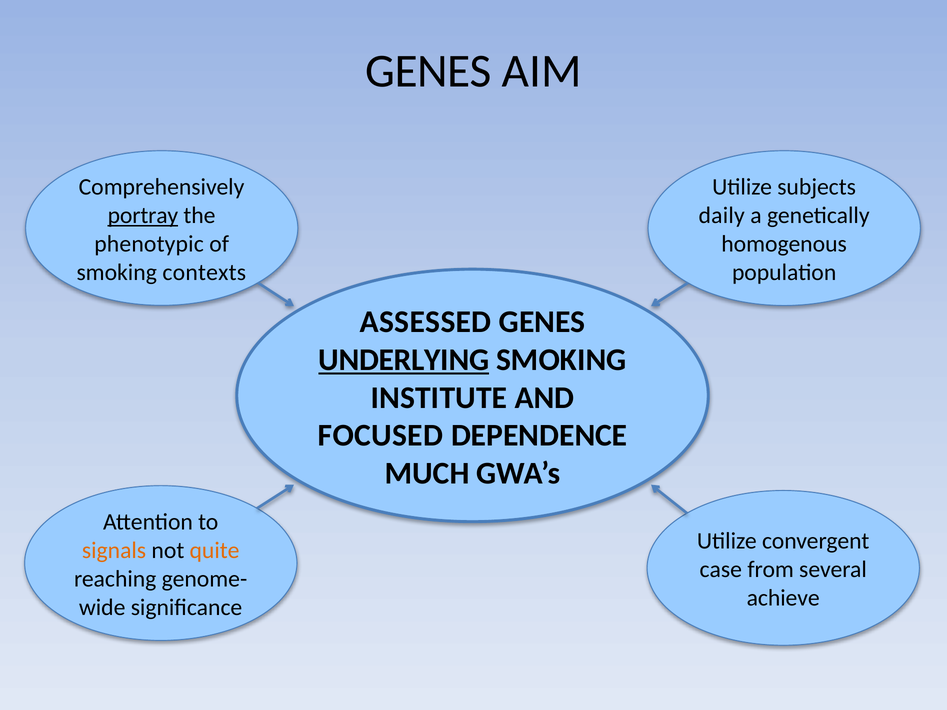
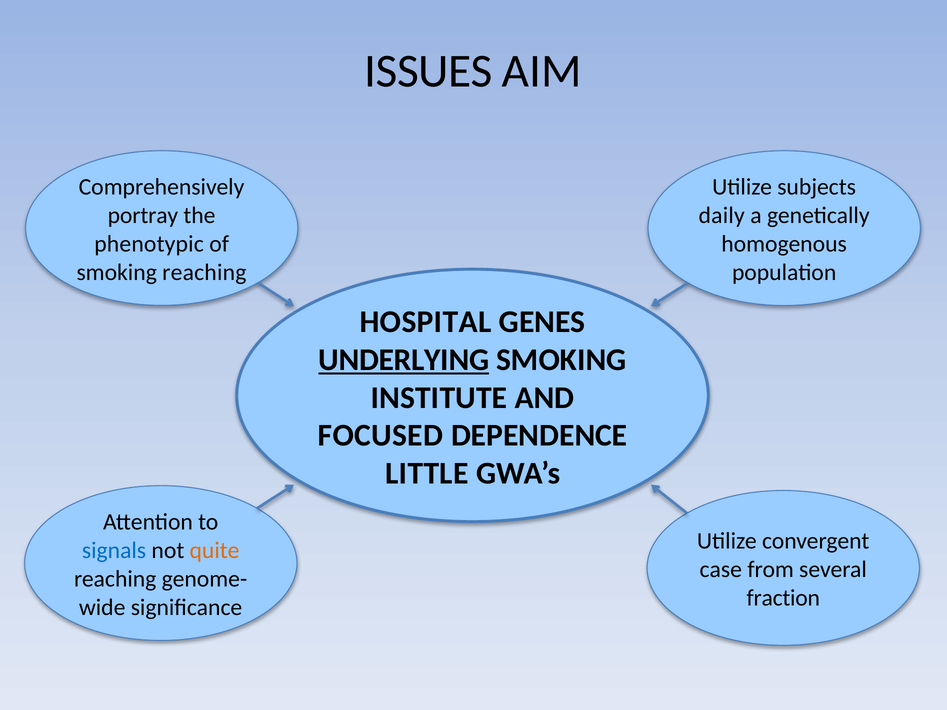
GENES: GENES -> ISSUES (428, 71)
portray underline: present -> none (143, 216)
smoking contexts: contexts -> reaching (204, 272)
ASSESSED: ASSESSED -> HOSPITAL (426, 322)
MUCH: MUCH -> LITTLE (427, 474)
signals colour: orange -> blue (114, 551)
achieve: achieve -> fraction (783, 598)
